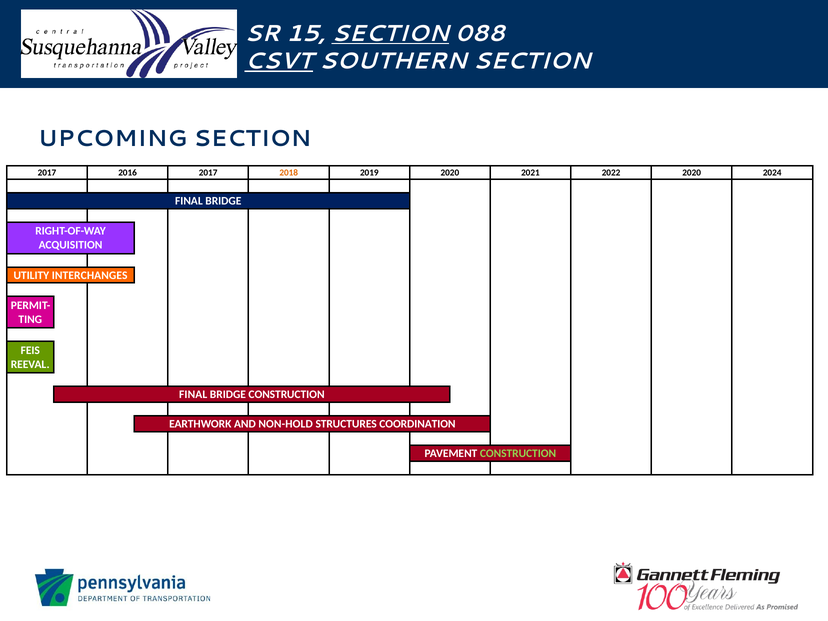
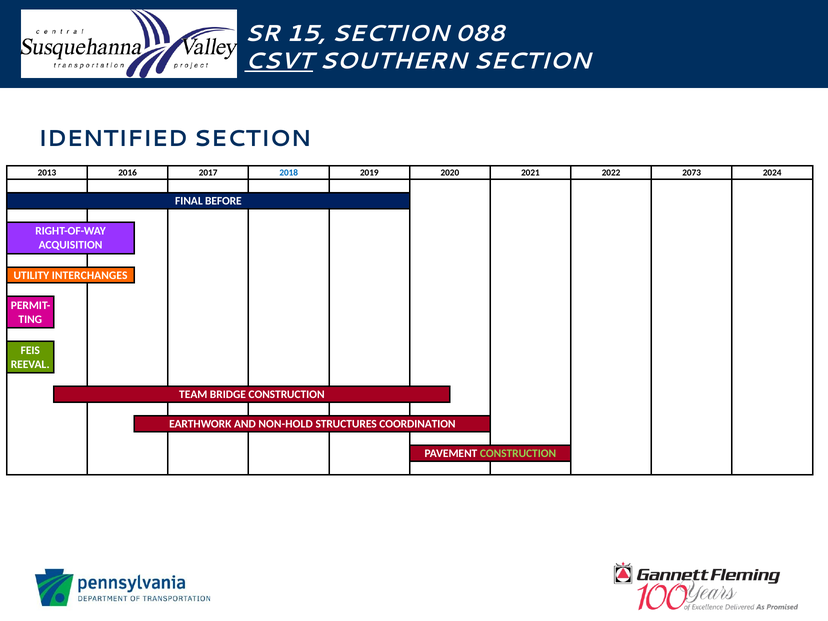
SECTION underline: present -> none (390, 34)
UPCOMING: UPCOMING -> IDENTIFIED (113, 139)
2017: 2017 -> 2013 (47, 173)
2018 colour: orange -> blue (289, 173)
2022 2020: 2020 -> 2073 (692, 173)
BRIDGE: BRIDGE -> BEFORE (223, 201)
FINAL: FINAL -> TEAM (193, 395)
